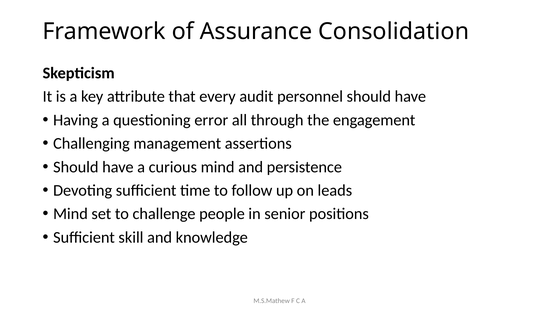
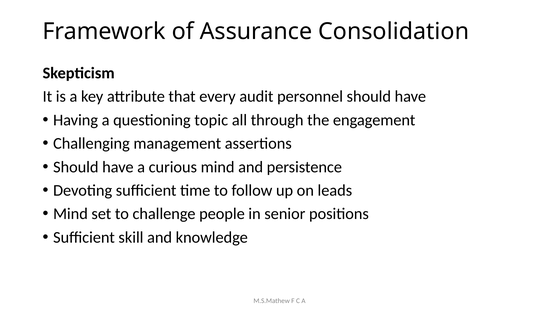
error: error -> topic (211, 120)
